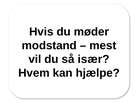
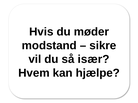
mest: mest -> sikre (103, 46)
